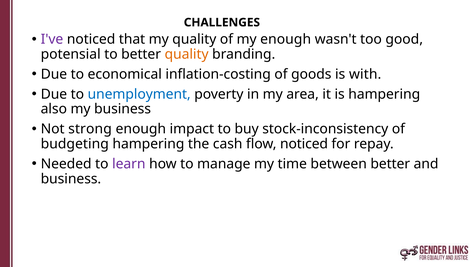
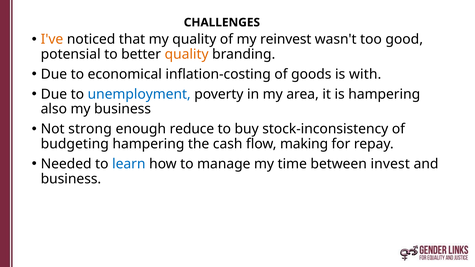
I've colour: purple -> orange (52, 39)
my enough: enough -> reinvest (286, 39)
impact: impact -> reduce (192, 129)
flow noticed: noticed -> making (304, 144)
learn colour: purple -> blue (129, 164)
between better: better -> invest (390, 164)
